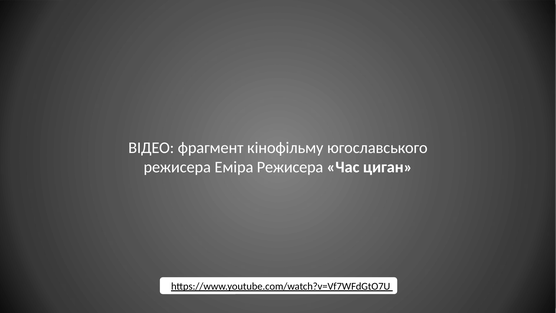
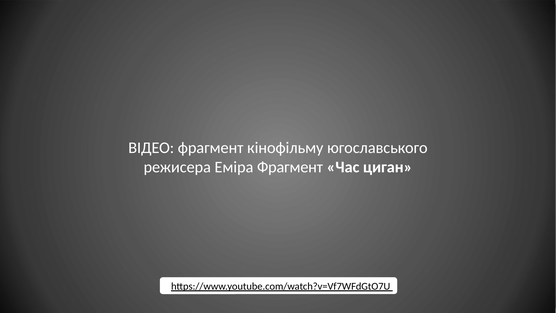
Еміра Режисера: Режисера -> Фрагмент (290, 167)
